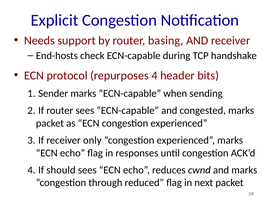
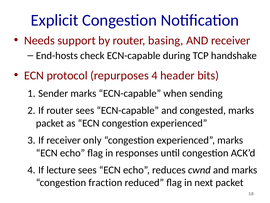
should: should -> lecture (61, 170)
through: through -> fraction (105, 182)
